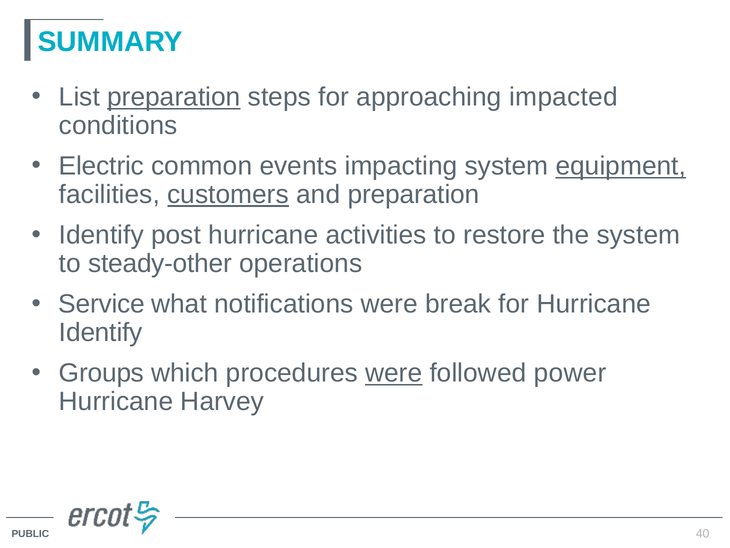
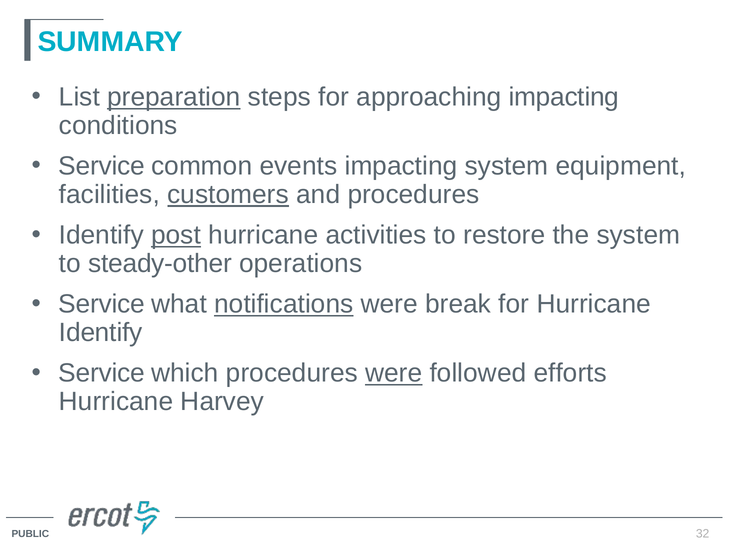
approaching impacted: impacted -> impacting (564, 97)
Electric: Electric -> Service (102, 166)
equipment underline: present -> none (621, 166)
and preparation: preparation -> procedures (413, 194)
post underline: none -> present (176, 235)
notifications underline: none -> present (284, 304)
Groups: Groups -> Service (102, 373)
power: power -> efforts (570, 373)
40: 40 -> 32 (703, 533)
